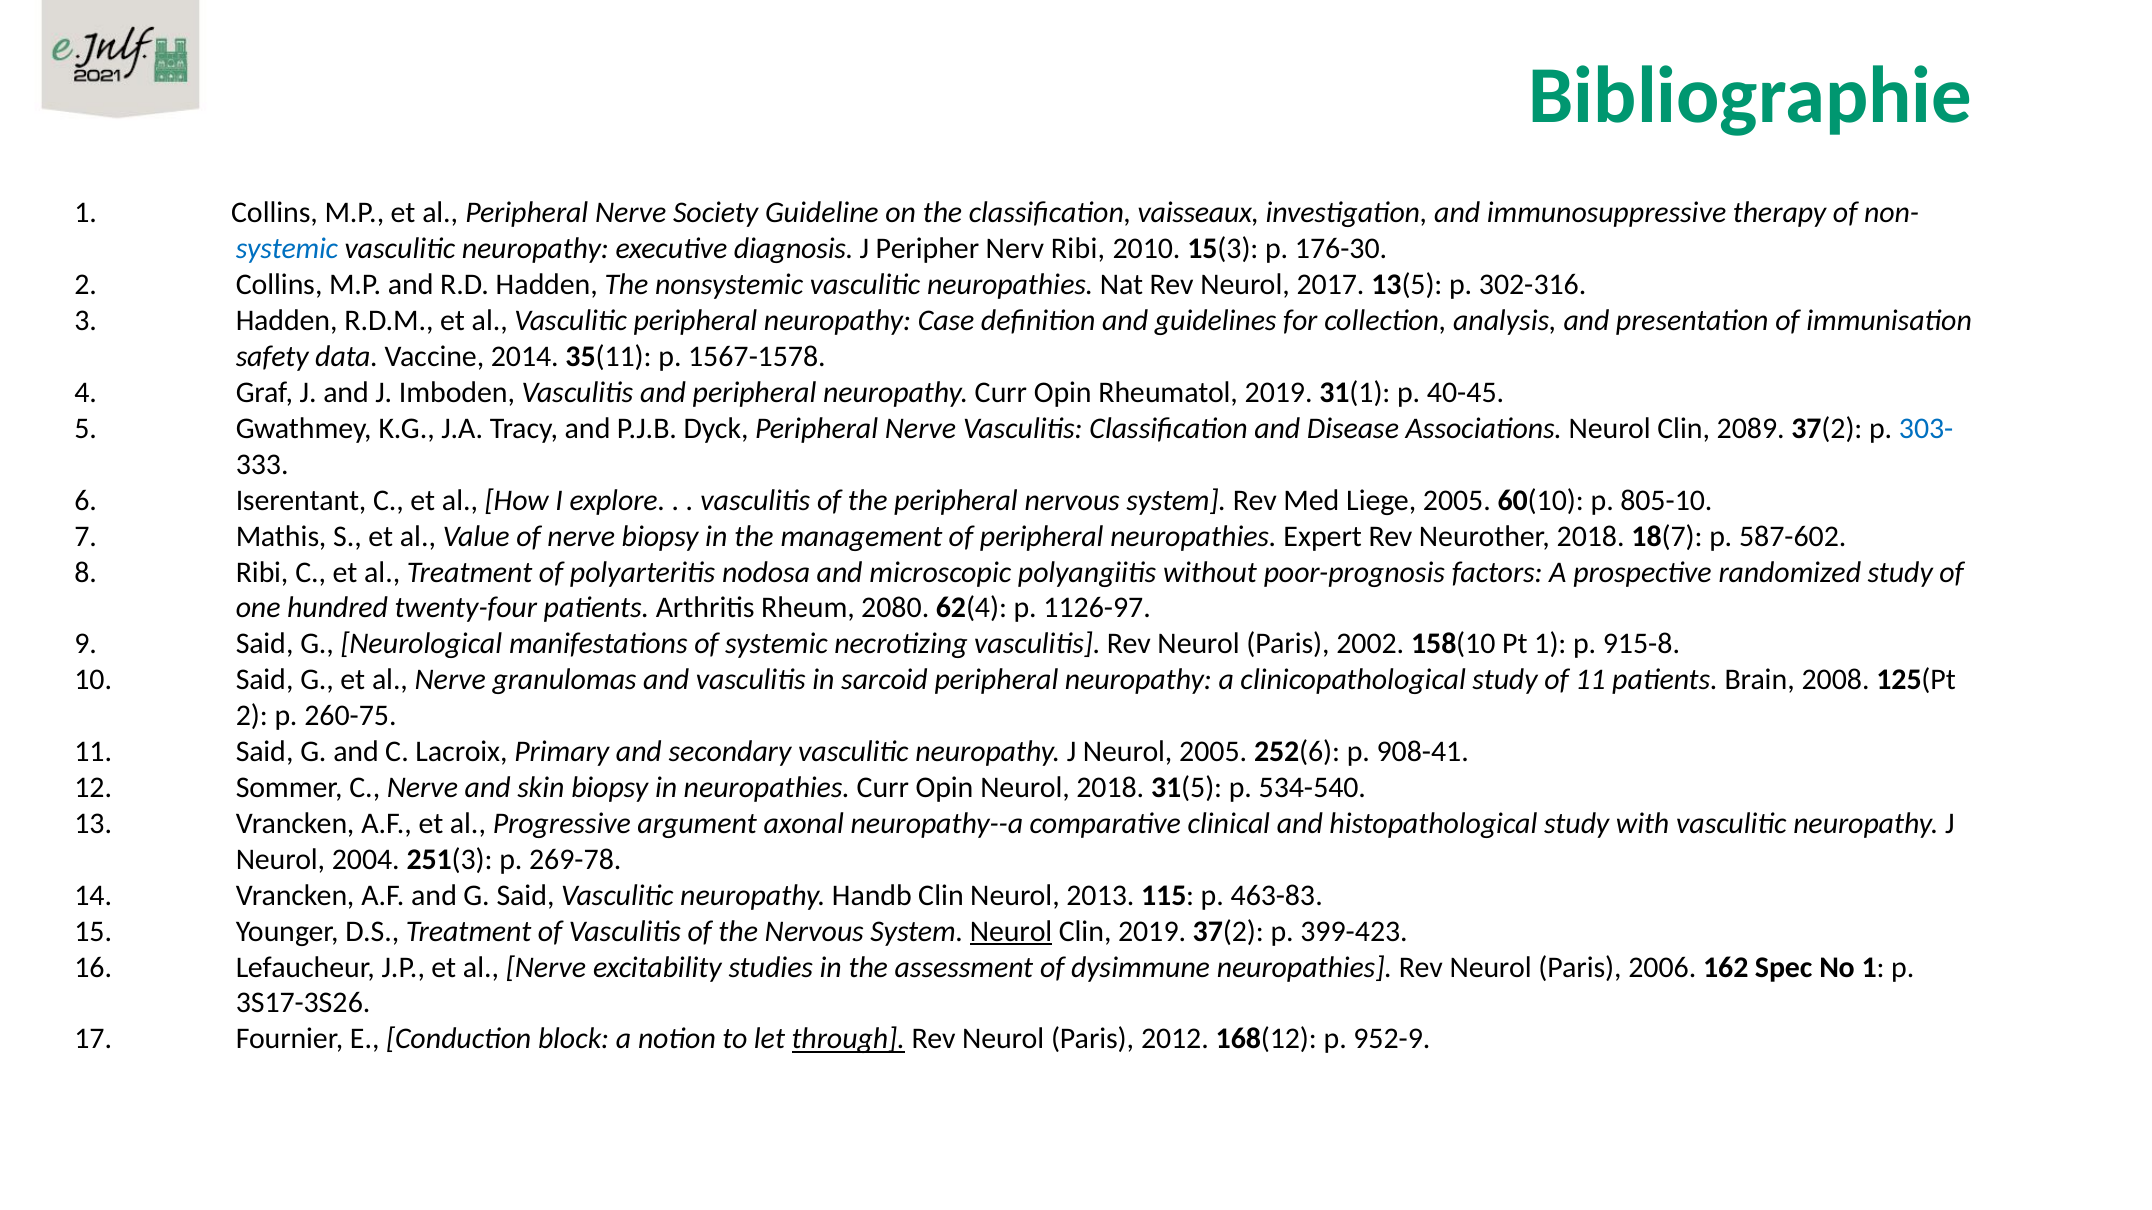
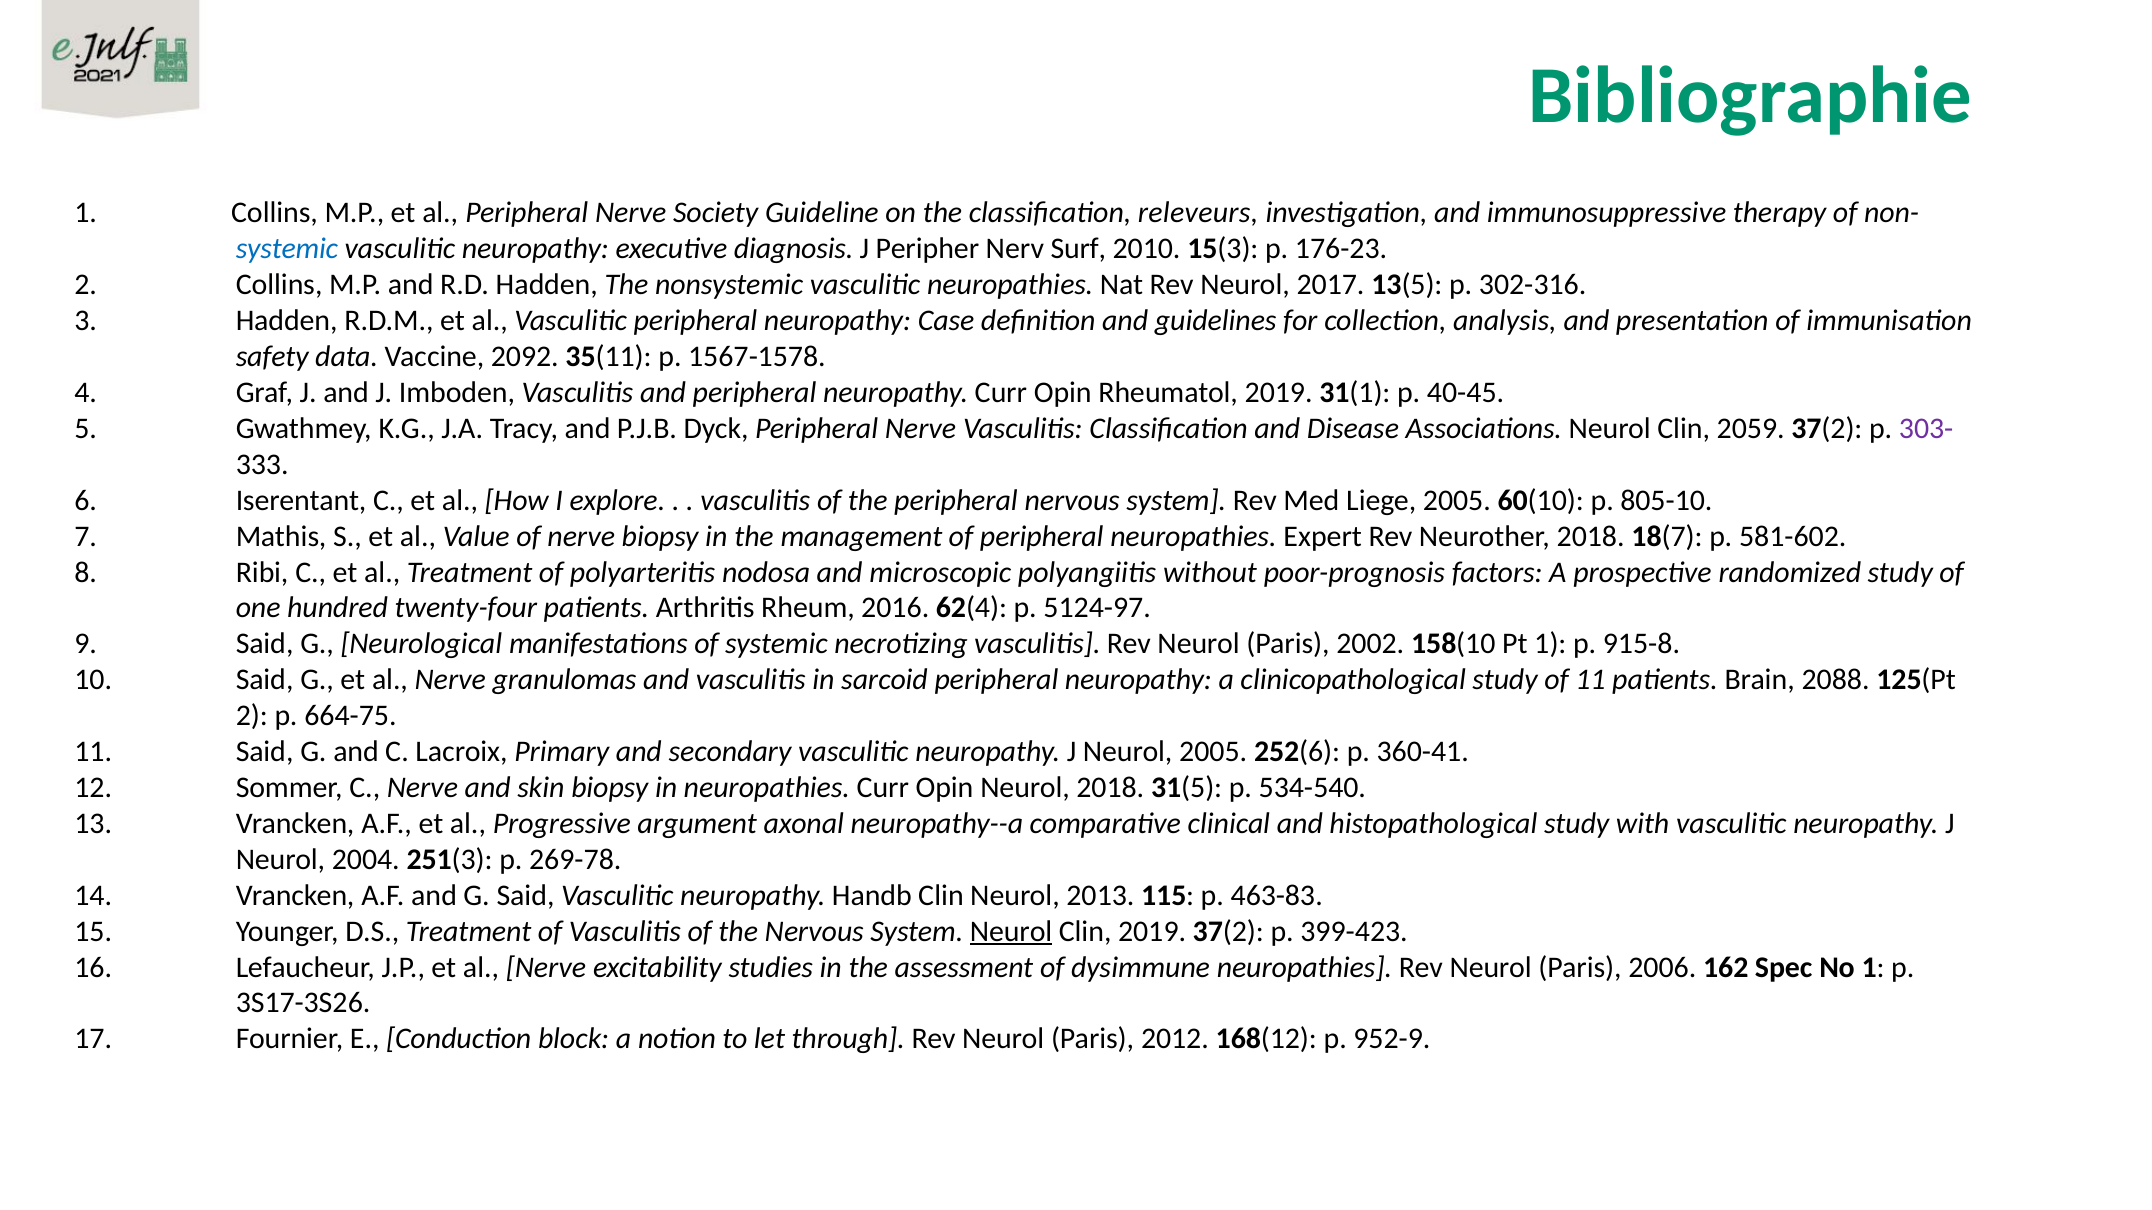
vaisseaux: vaisseaux -> releveurs (1198, 213)
Nerv Ribi: Ribi -> Surf (1078, 249)
176-30: 176-30 -> 176-23 (1341, 249)
2014: 2014 -> 2092 (525, 357)
2089: 2089 -> 2059 (1751, 429)
303- colour: blue -> purple (1926, 429)
587-602: 587-602 -> 581-602 (1793, 537)
2080: 2080 -> 2016 (895, 608)
1126-97: 1126-97 -> 5124-97 (1097, 608)
2008: 2008 -> 2088 (1836, 680)
260-75: 260-75 -> 664-75 (350, 716)
908-41: 908-41 -> 360-41 (1423, 752)
through underline: present -> none (848, 1039)
